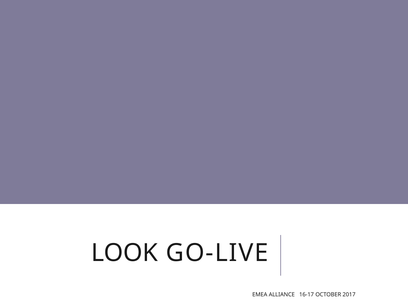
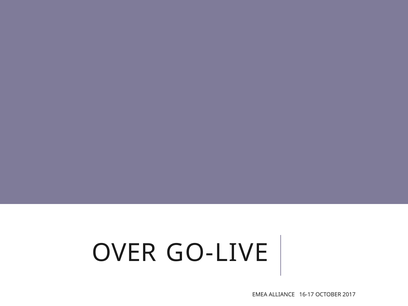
LOOK: LOOK -> OVER (124, 253)
